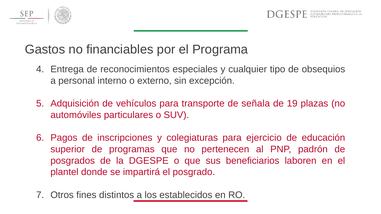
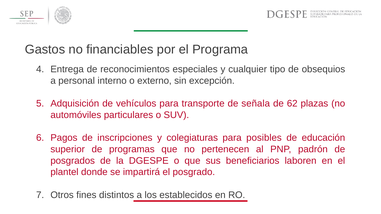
19: 19 -> 62 (292, 104)
ejercicio: ejercicio -> posibles (264, 138)
